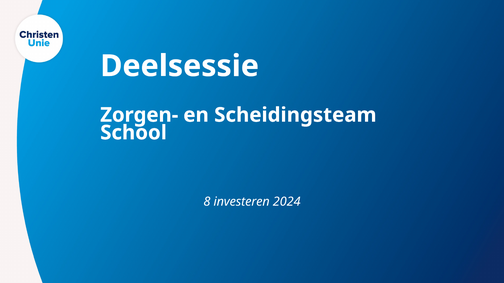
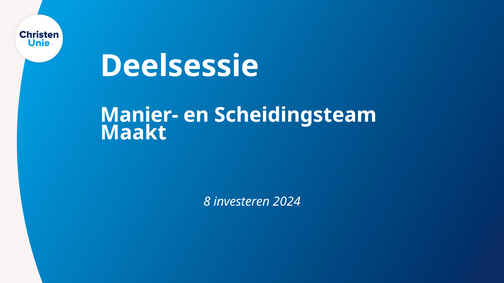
Zorgen-: Zorgen- -> Manier- (139, 115)
School: School -> Maakt (133, 133)
